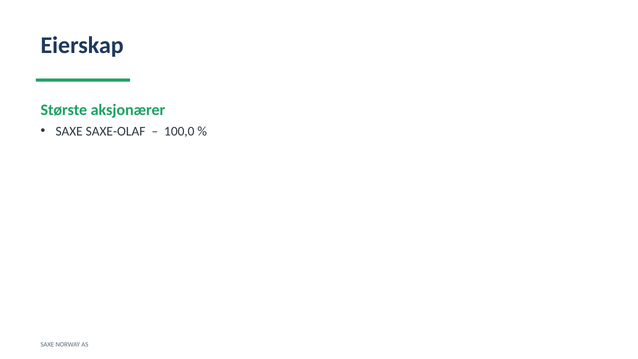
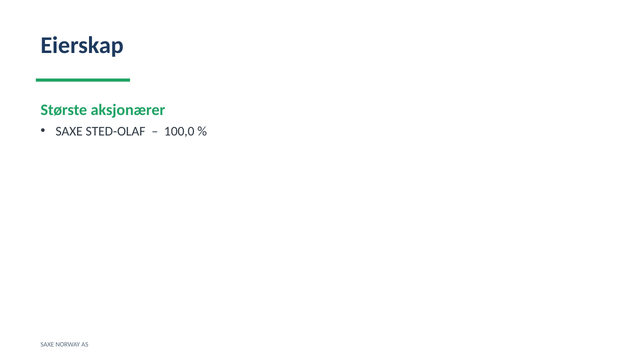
SAXE-OLAF: SAXE-OLAF -> STED-OLAF (116, 131)
